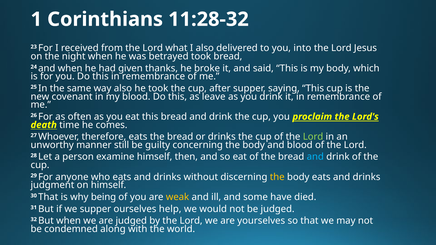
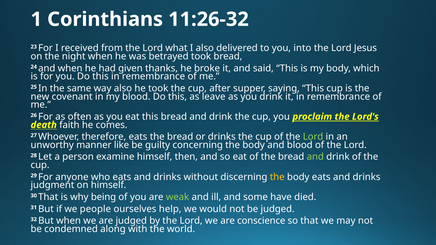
11:28-32: 11:28-32 -> 11:26-32 (208, 19)
time: time -> faith (69, 125)
still: still -> like (122, 145)
and colour: light blue -> light green (315, 157)
weak colour: yellow -> light green (178, 197)
we supper: supper -> people (95, 209)
yourselves: yourselves -> conscience (261, 221)
